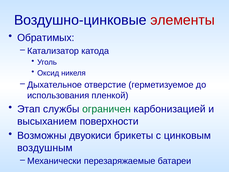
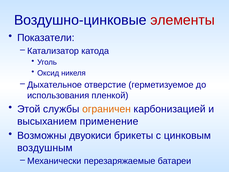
Обратимых: Обратимых -> Показатели (46, 38)
Этап: Этап -> Этой (29, 109)
ограничен colour: green -> orange (107, 109)
поверхности: поверхности -> применение (109, 121)
